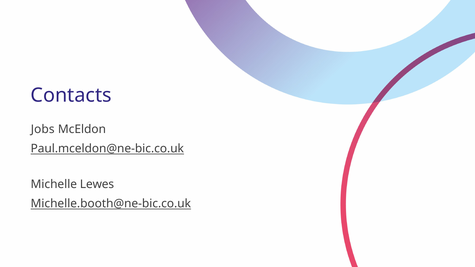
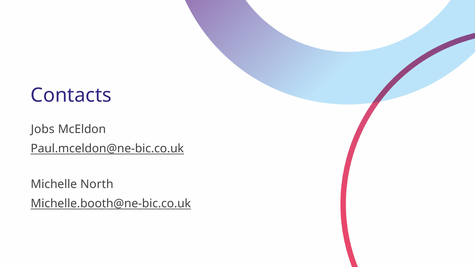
Lewes: Lewes -> North (97, 184)
